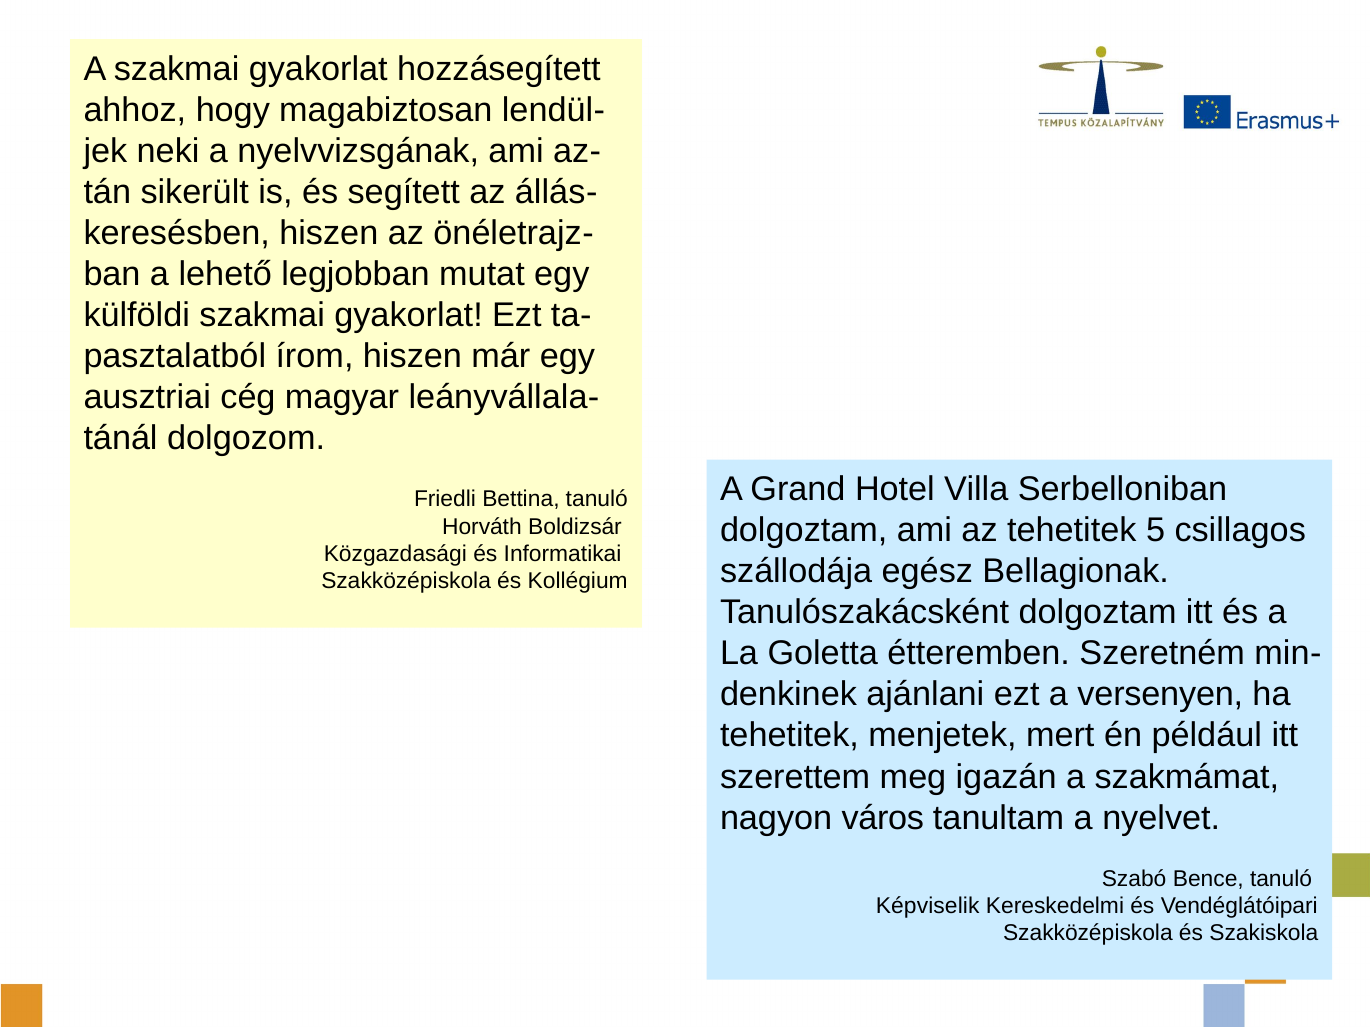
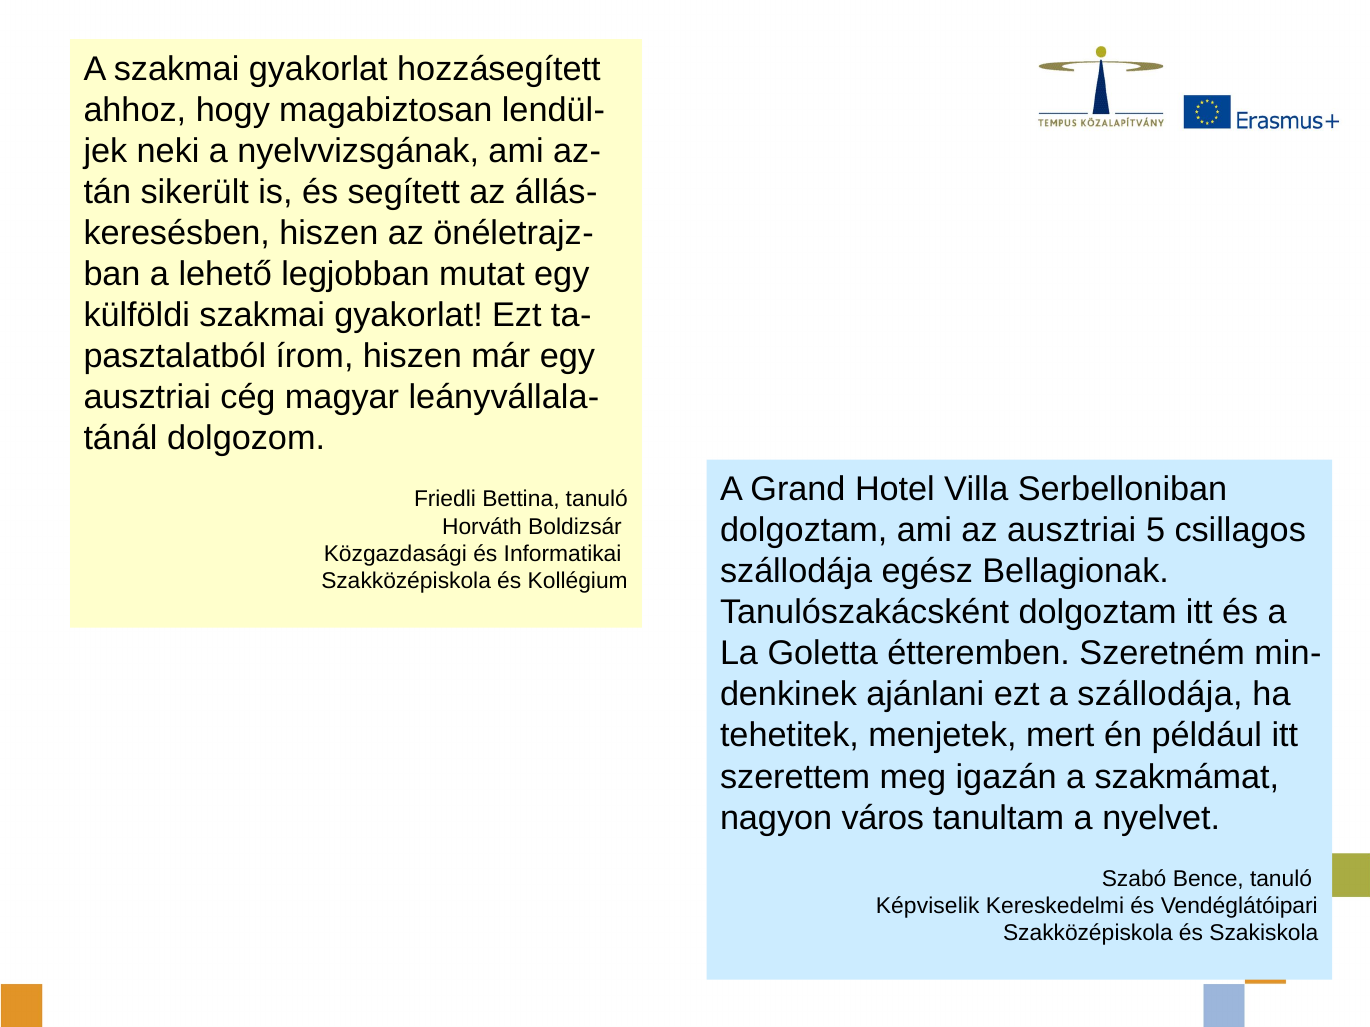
az tehetitek: tehetitek -> ausztriai (1072, 531)
a versenyen: versenyen -> szállodája (1160, 695)
